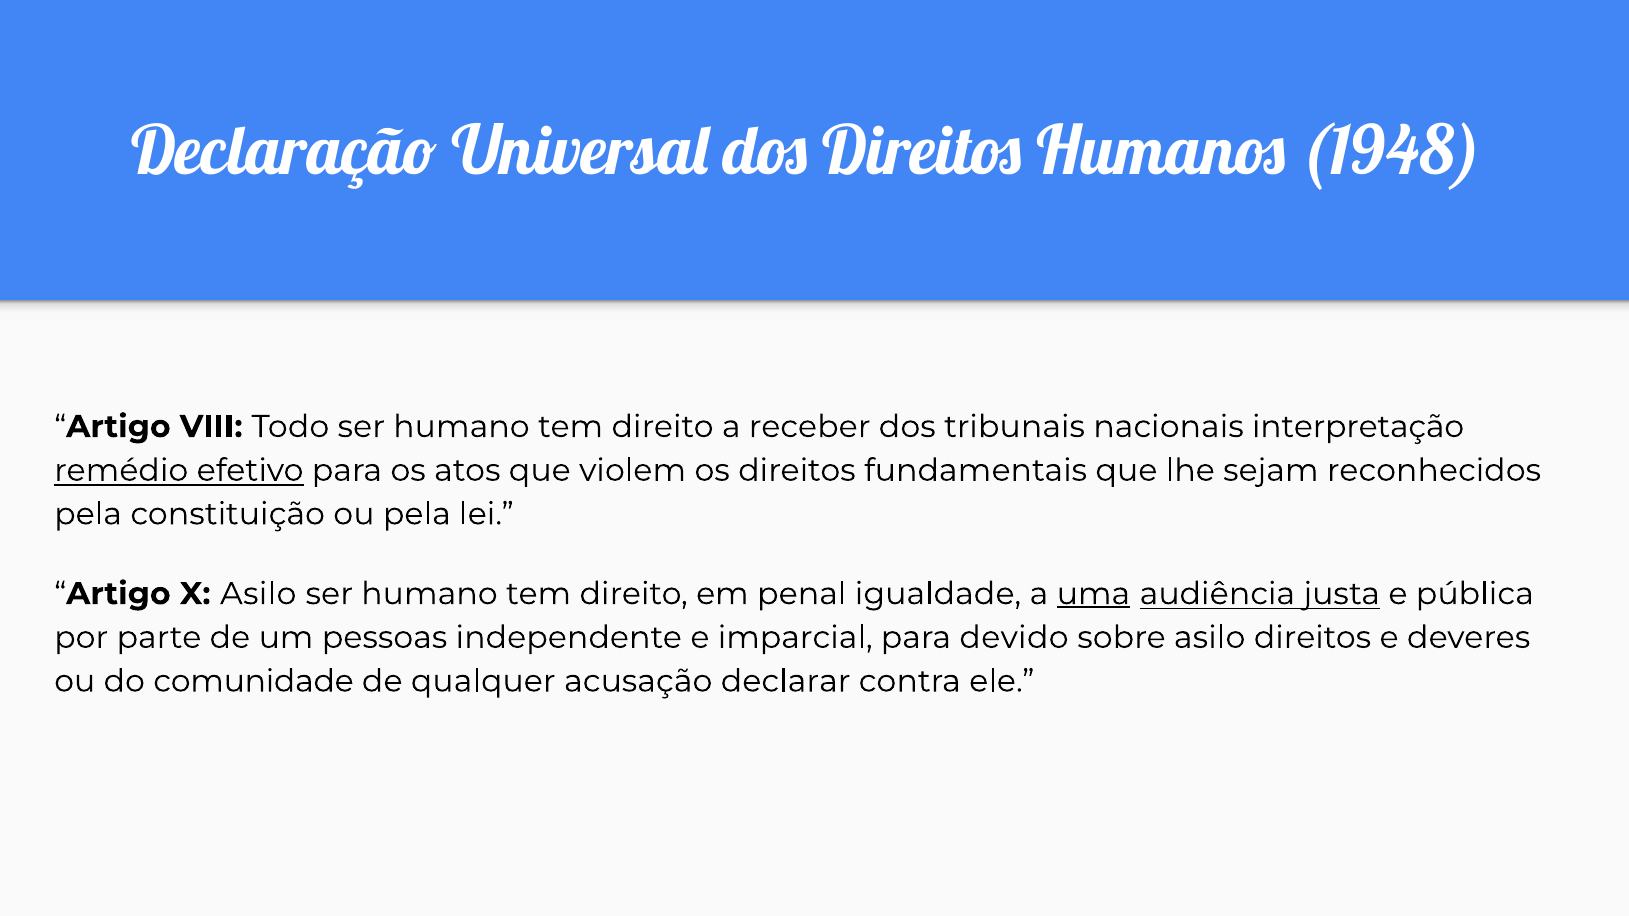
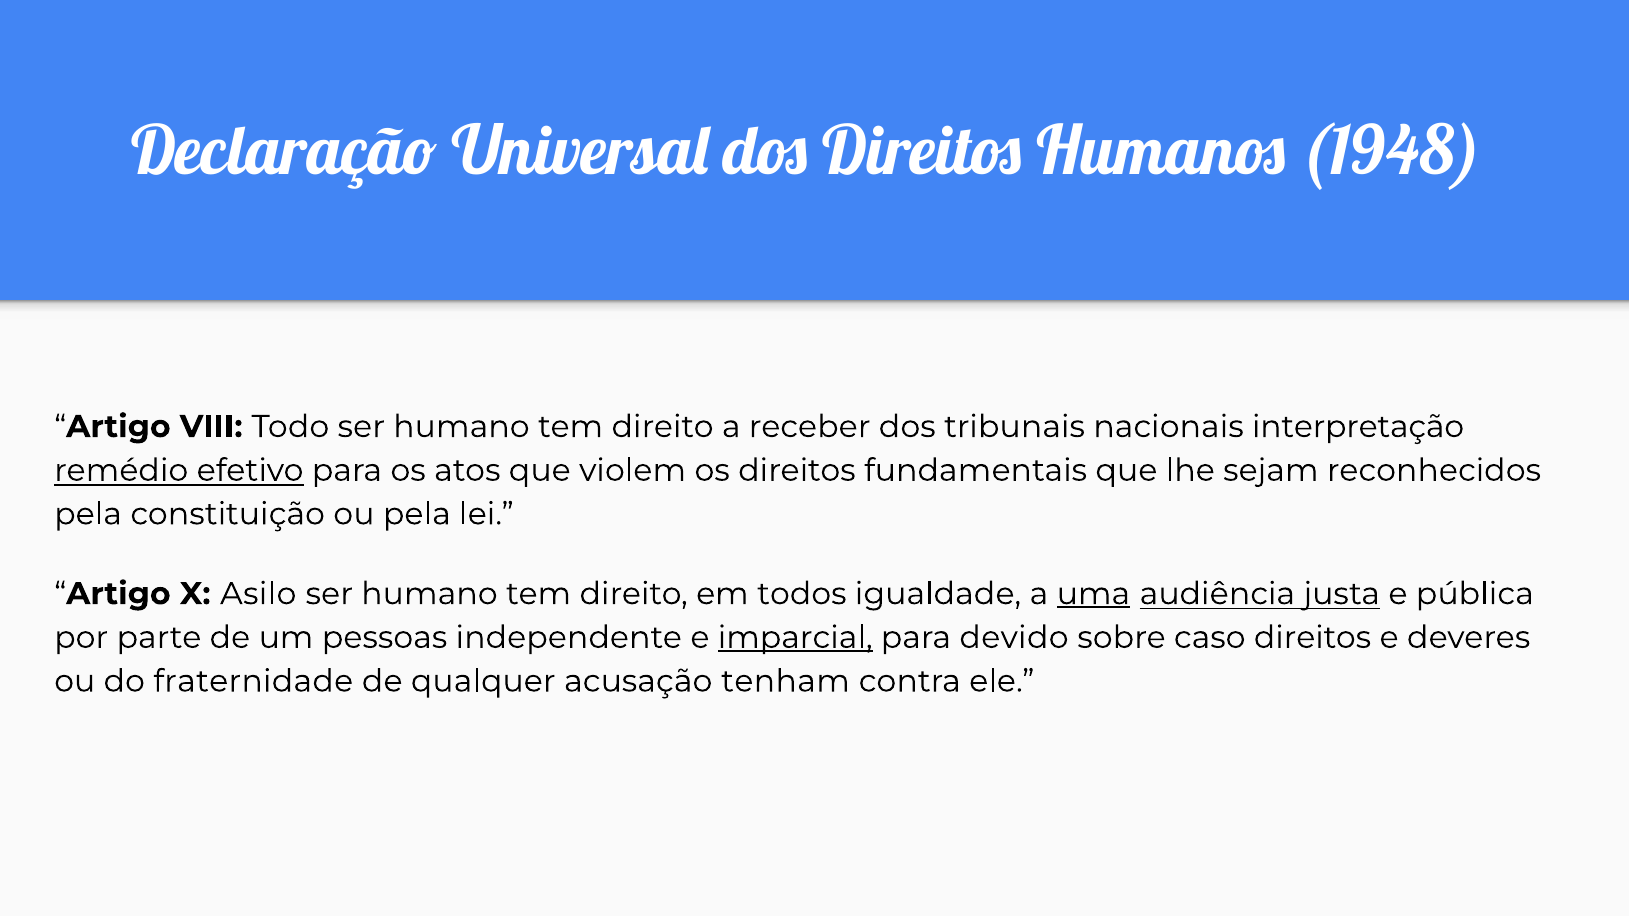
penal: penal -> todos (802, 594)
imparcial underline: none -> present (795, 638)
sobre asilo: asilo -> caso (1210, 638)
comunidade: comunidade -> fraternidade (253, 681)
declarar: declarar -> tenham (785, 681)
